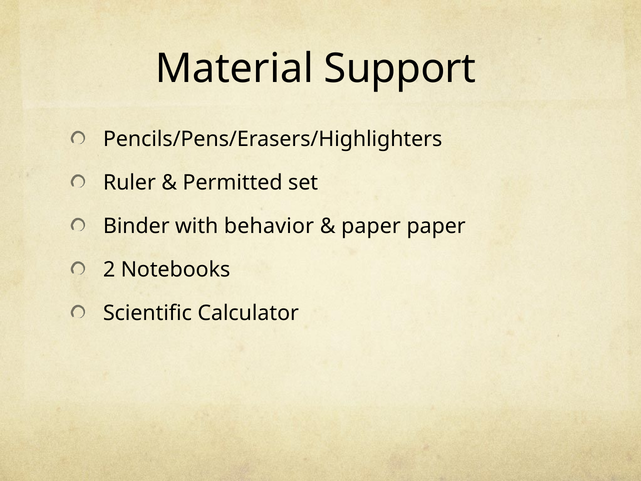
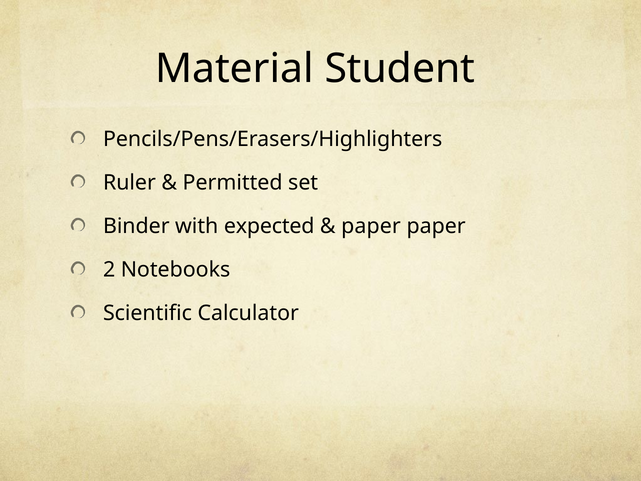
Support: Support -> Student (400, 69)
behavior: behavior -> expected (269, 226)
